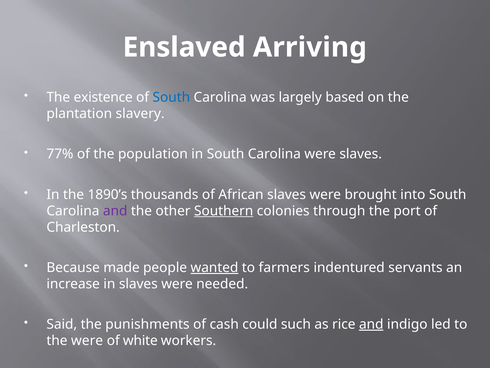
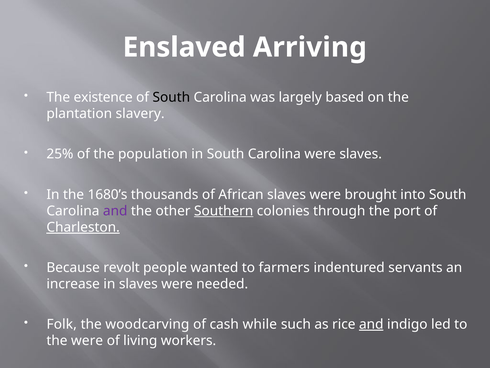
South colour: blue -> black (171, 97)
77%: 77% -> 25% (60, 154)
1890’s: 1890’s -> 1680’s (108, 194)
Charleston underline: none -> present (83, 227)
made: made -> revolt (122, 267)
wanted underline: present -> none (214, 267)
Said: Said -> Folk (62, 324)
punishments: punishments -> woodcarving (147, 324)
could: could -> while (260, 324)
white: white -> living (140, 340)
